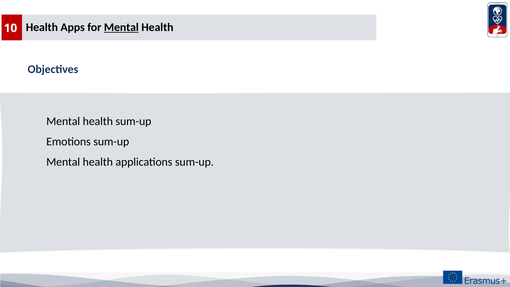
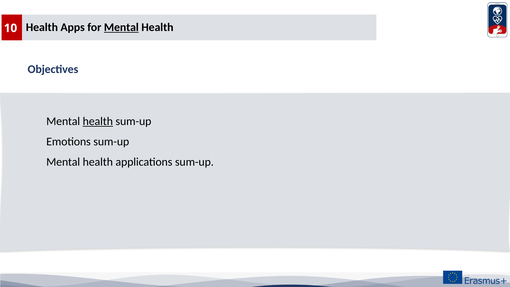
health underline: none -> present (98, 121)
